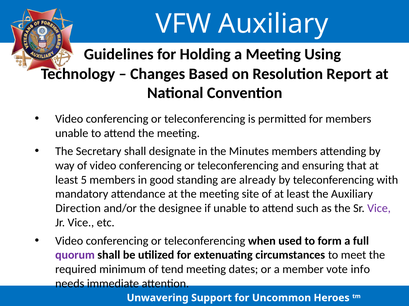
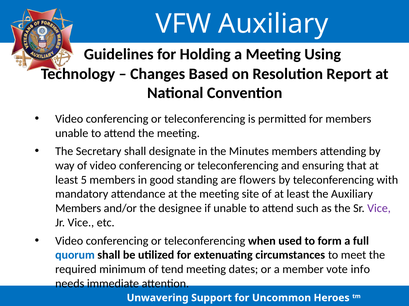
already: already -> flowers (257, 180)
Direction: Direction -> Members (78, 209)
quorum colour: purple -> blue (75, 256)
